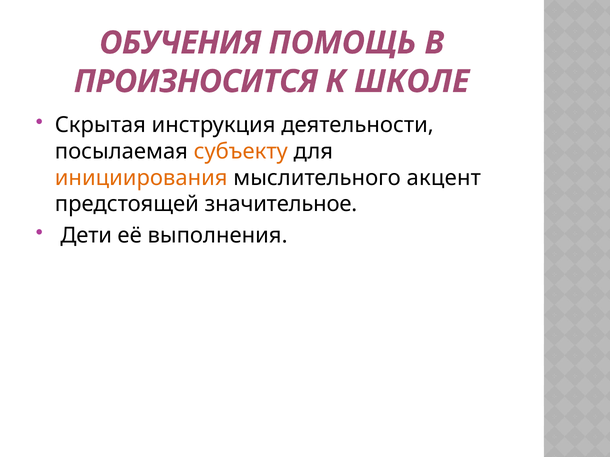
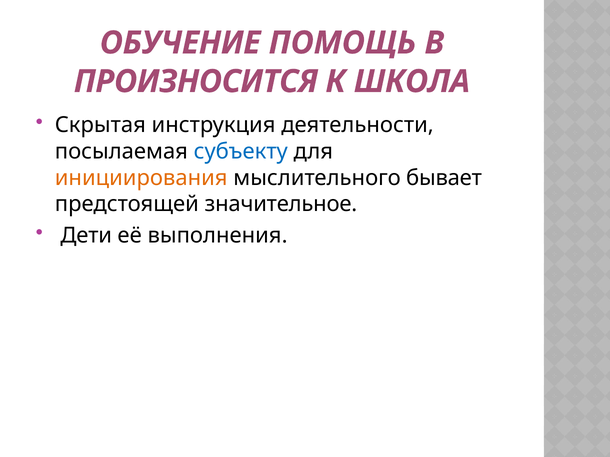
ОБУЧЕНИЯ: ОБУЧЕНИЯ -> ОБУЧЕНИЕ (180, 43)
ШКОЛЕ: ШКОЛЕ -> ШКОЛА (412, 82)
субъекту colour: orange -> blue (241, 152)
акцент: акцент -> бывает (444, 178)
